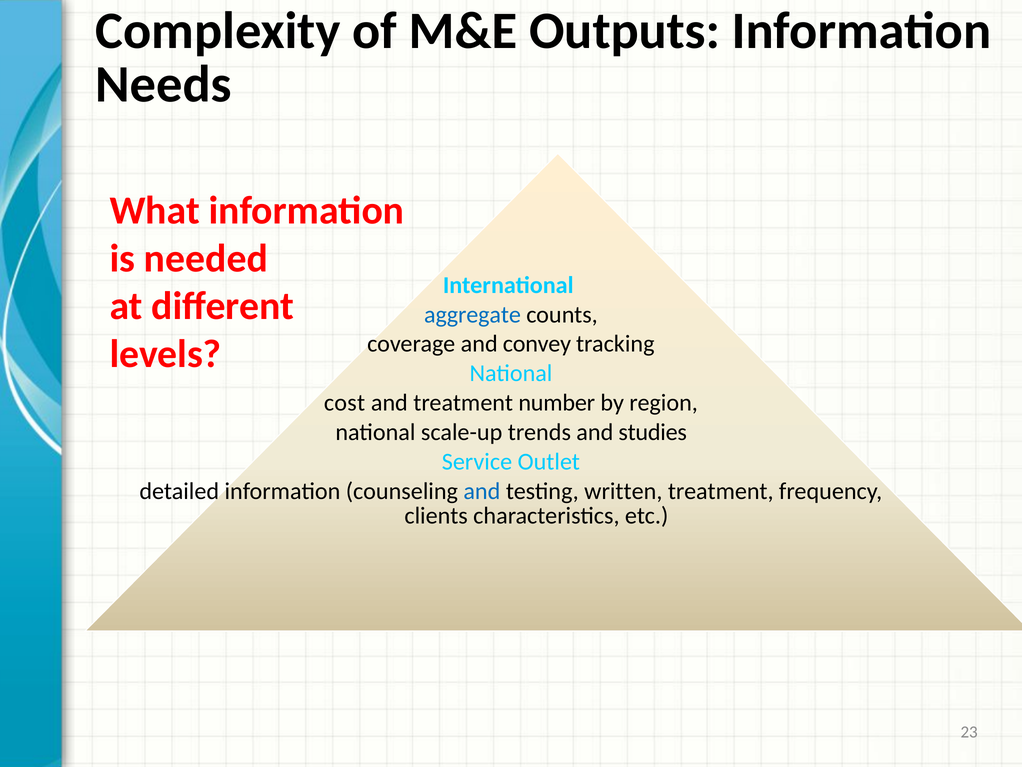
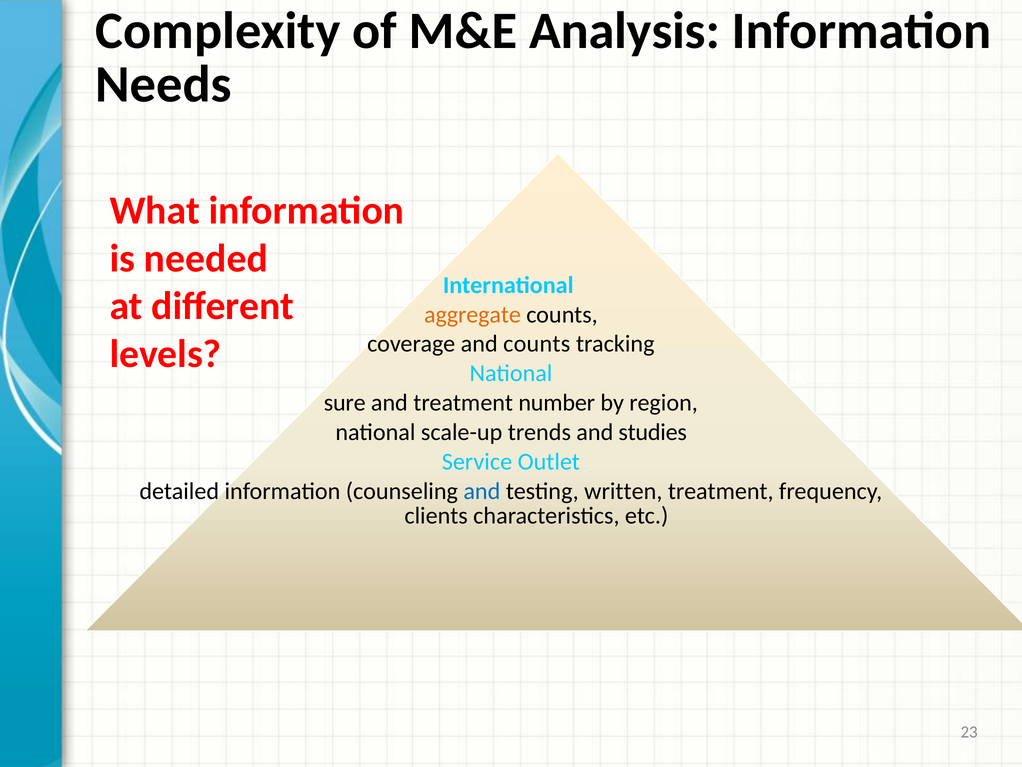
Outputs: Outputs -> Analysis (625, 31)
aggregate colour: blue -> orange (472, 314)
and convey: convey -> counts (537, 344)
cost: cost -> sure (345, 403)
